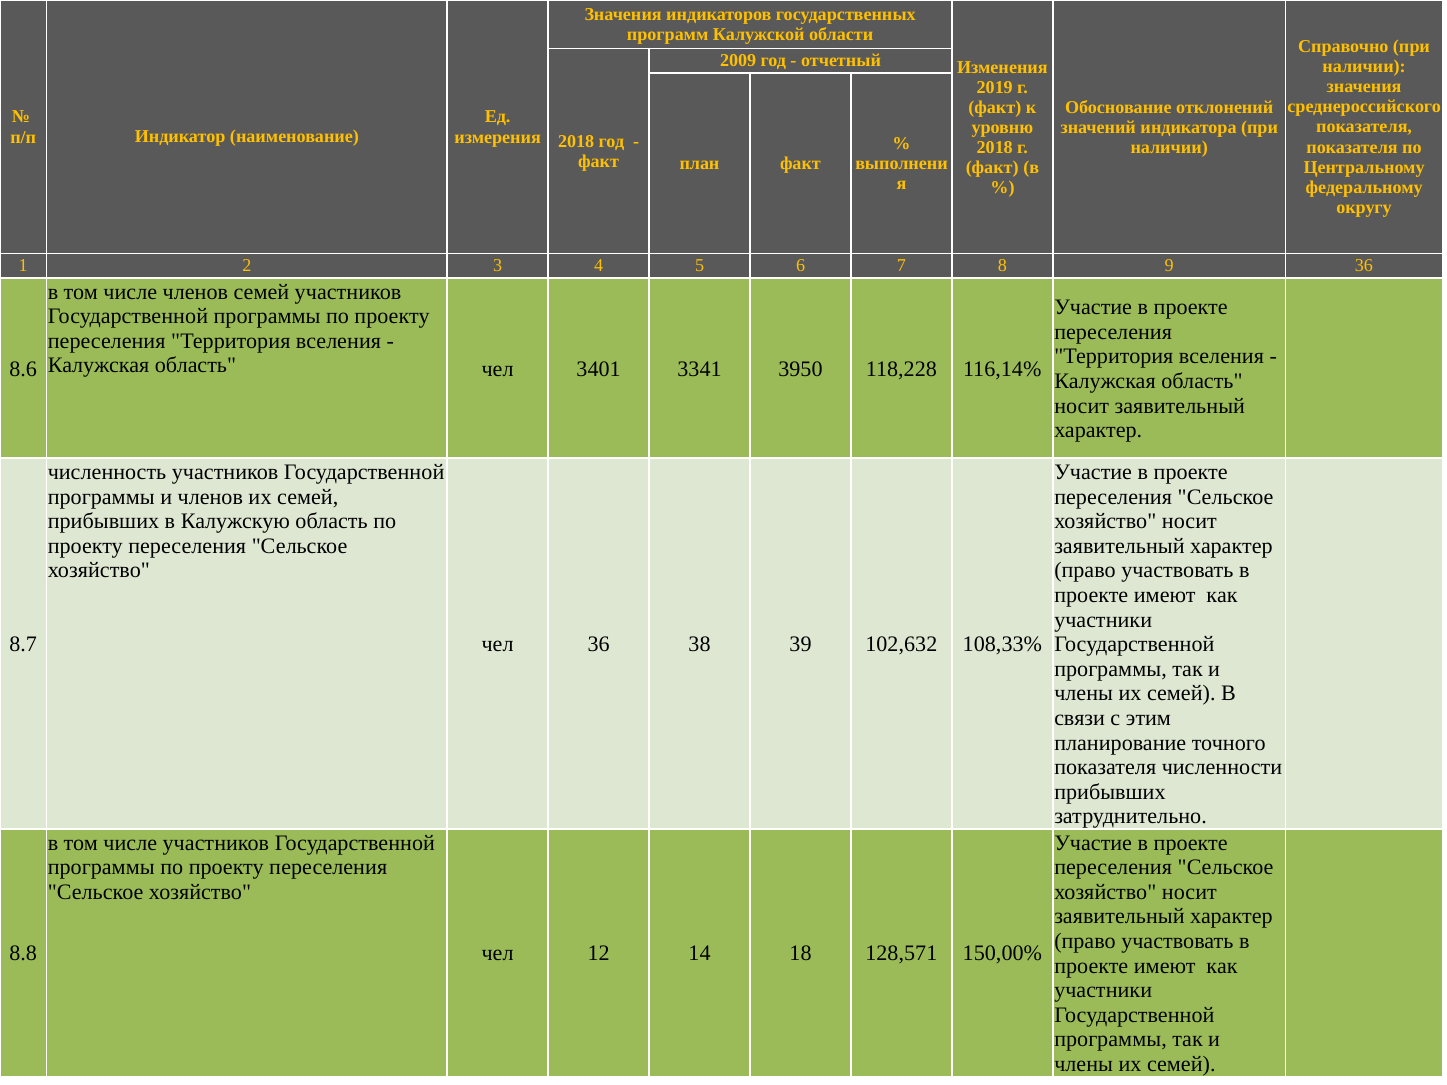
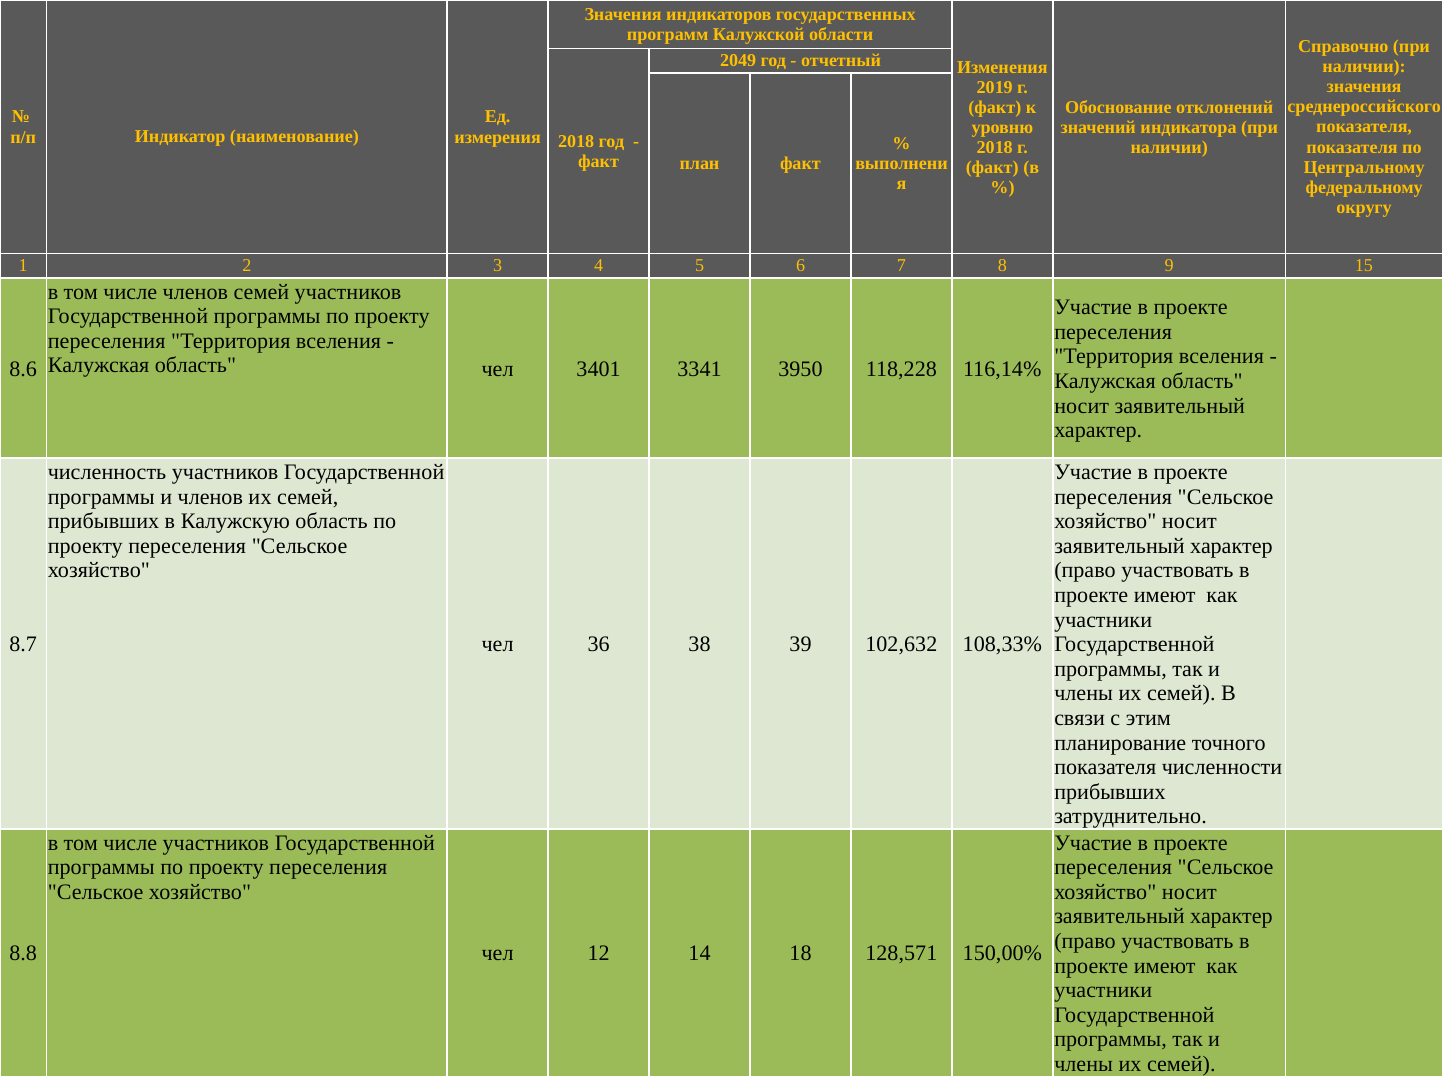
2009: 2009 -> 2049 (738, 61)
9 36: 36 -> 15 (1364, 266)
